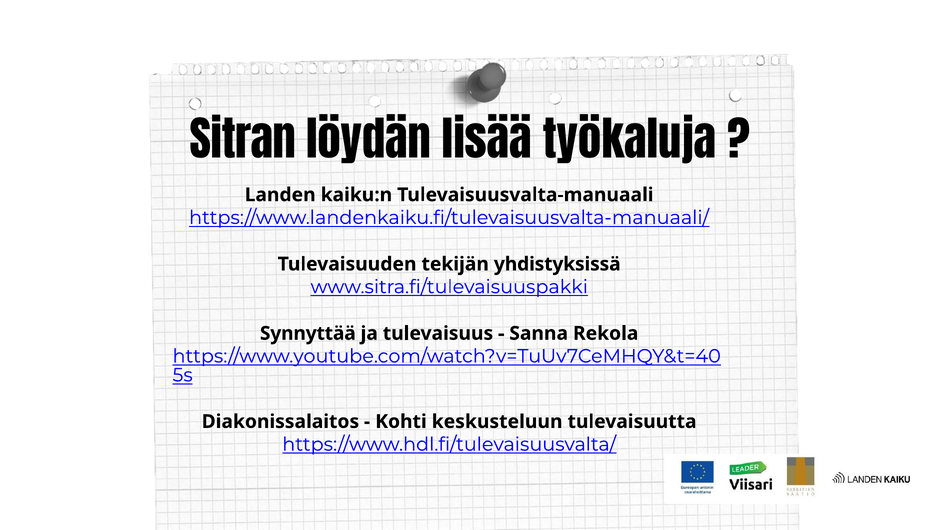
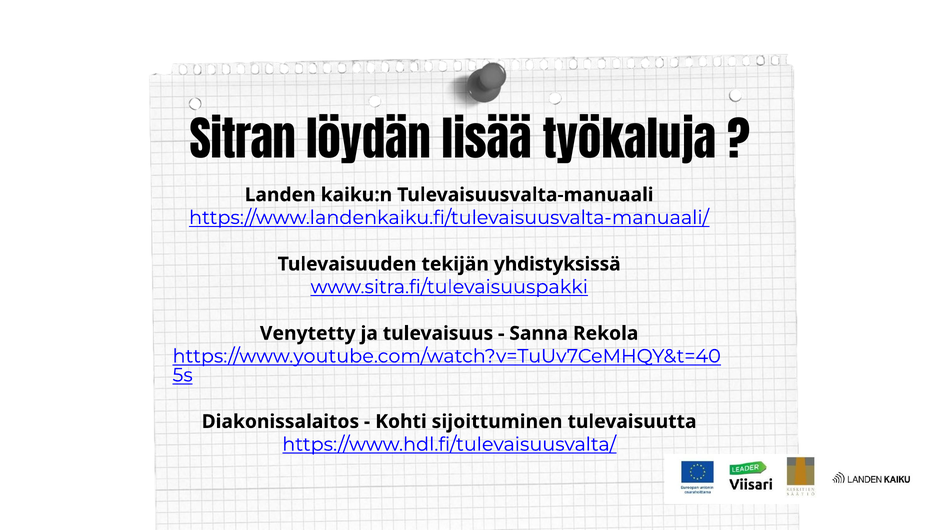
Synnyttää: Synnyttää -> Venytetty (308, 333)
keskusteluun: keskusteluun -> sijoittuminen (497, 422)
